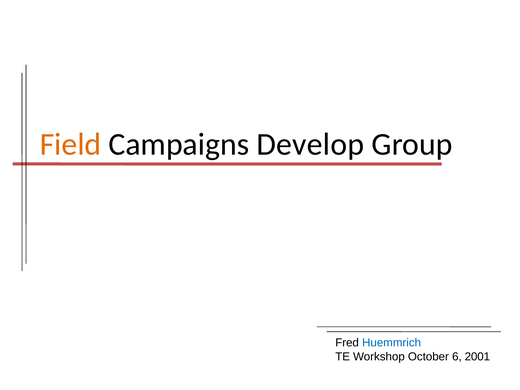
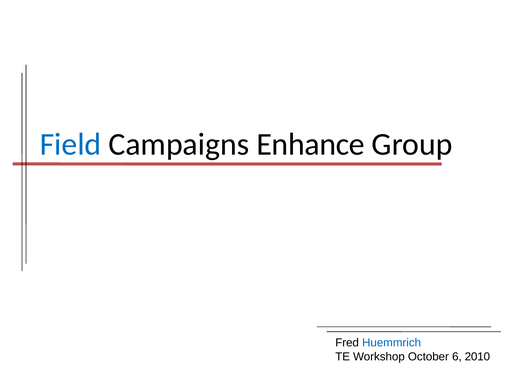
Field colour: orange -> blue (71, 144)
Develop: Develop -> Enhance (311, 144)
2001: 2001 -> 2010 (477, 357)
